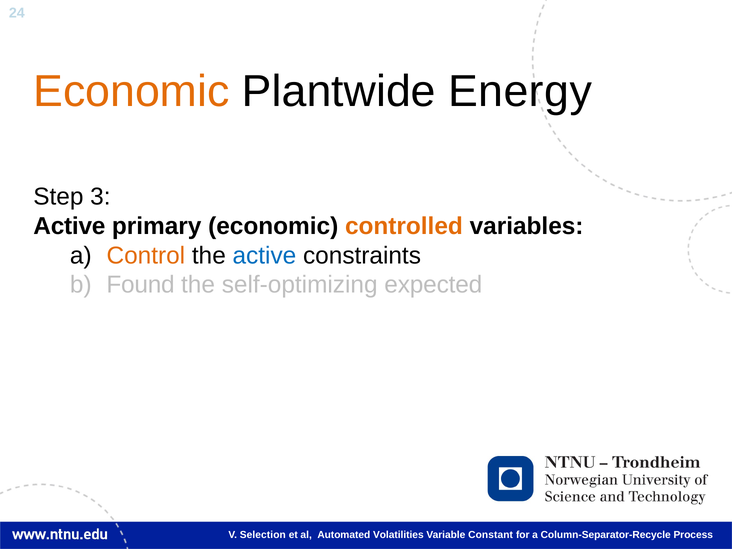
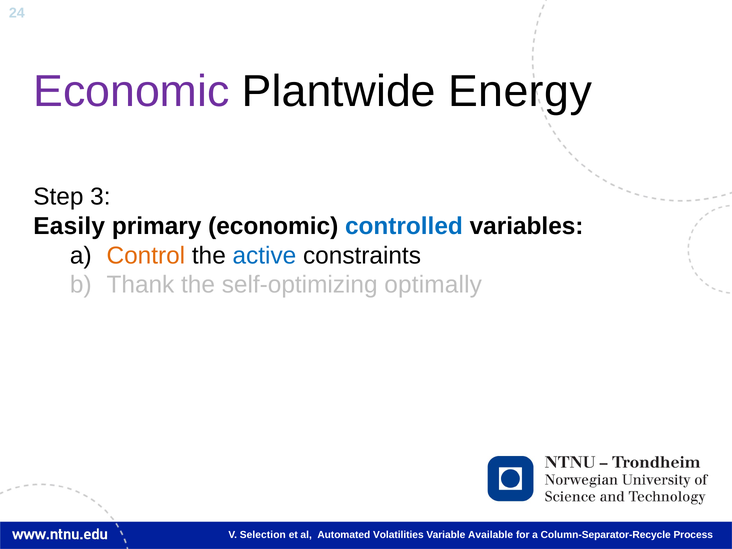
Economic colour: orange -> purple (131, 92)
Active: Active -> Easily (69, 226)
controlled colour: orange -> blue (404, 226)
Found: Found -> Thank (140, 285)
expected: expected -> optimally (433, 285)
Constant: Constant -> Available (491, 535)
